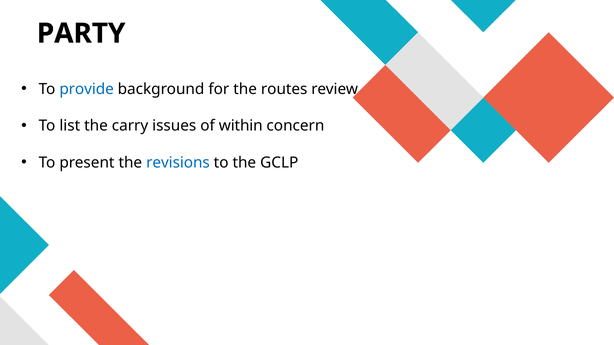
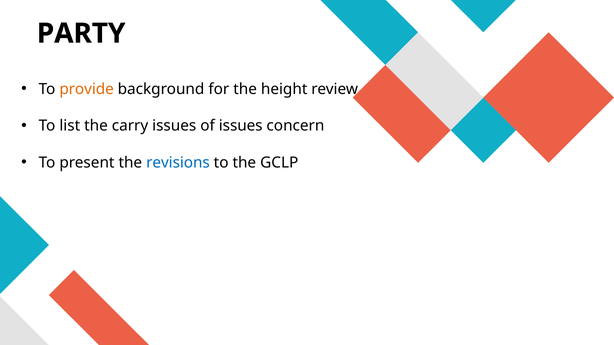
provide colour: blue -> orange (87, 89)
routes: routes -> height (284, 89)
of within: within -> issues (241, 126)
